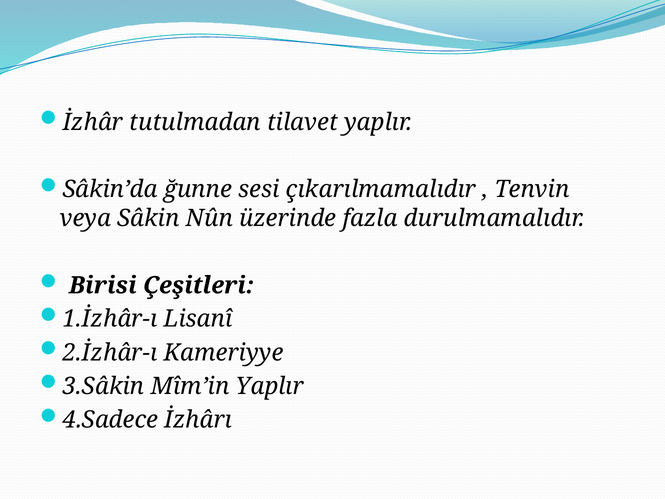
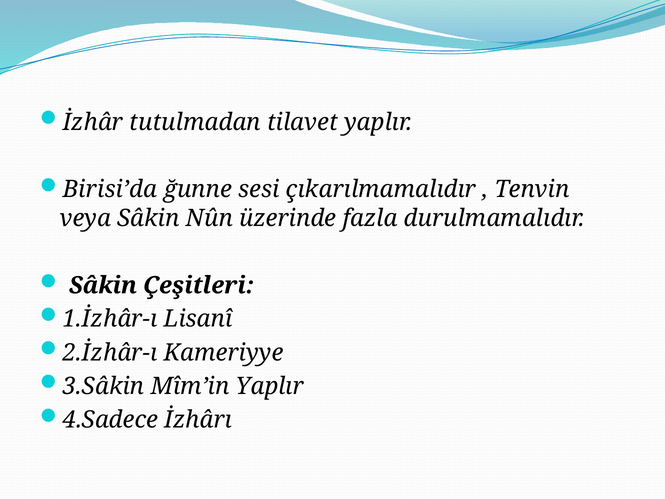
Sâkin’da: Sâkin’da -> Birisi’da (110, 189)
Birisi: Birisi -> Sâkin (103, 285)
